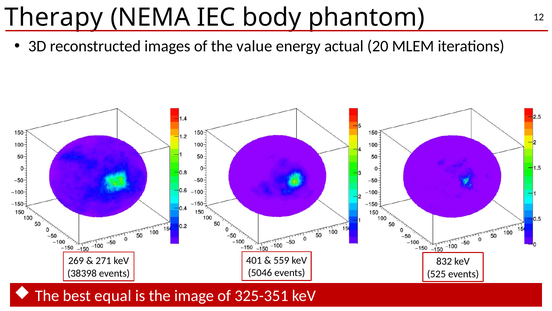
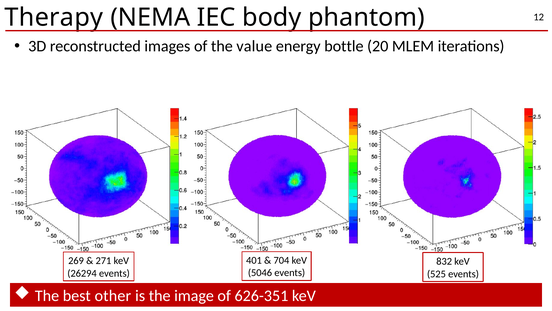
actual: actual -> bottle (344, 46)
559: 559 -> 704 (281, 260)
38398: 38398 -> 26294 (82, 273)
equal: equal -> other (113, 295)
325-351: 325-351 -> 626-351 (261, 295)
